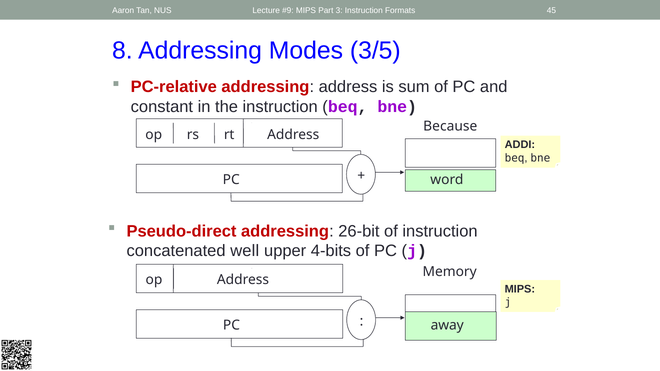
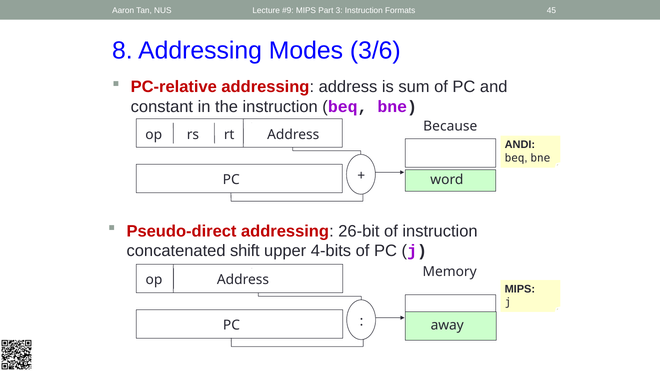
3/5: 3/5 -> 3/6 (375, 51)
ADDI: ADDI -> ANDI (520, 145)
well: well -> shift (245, 251)
